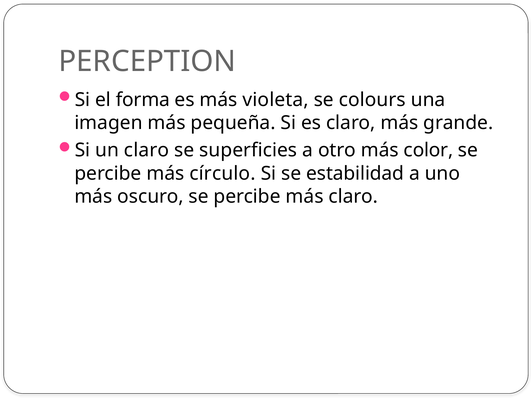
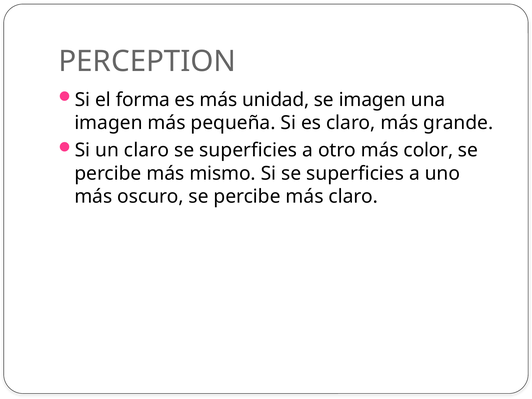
violeta: violeta -> unidad (276, 100)
se colours: colours -> imagen (372, 100)
círculo: círculo -> mismo (223, 173)
Si se estabilidad: estabilidad -> superficies (355, 173)
